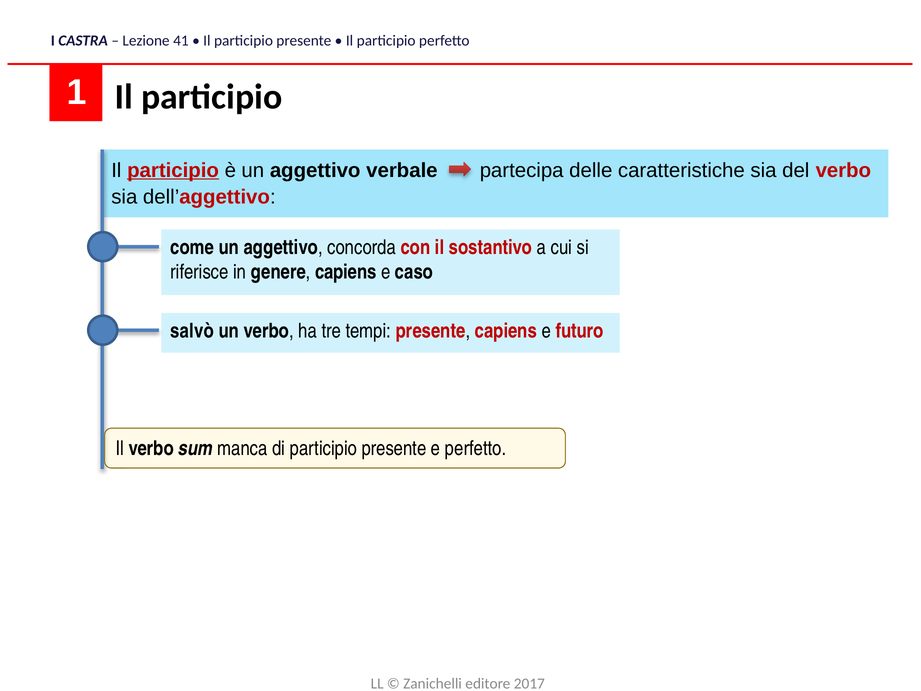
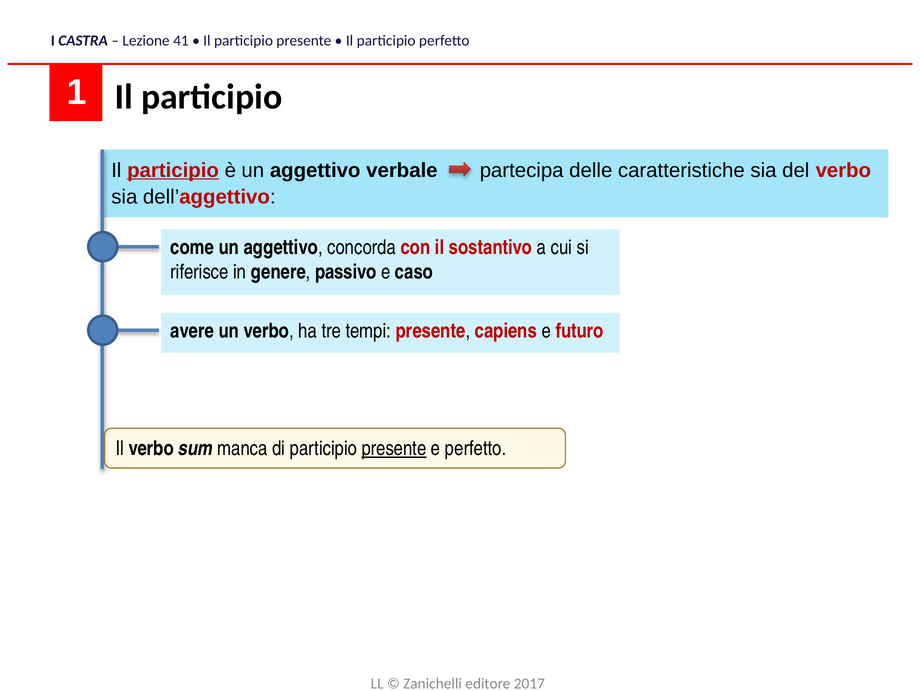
genere capiens: capiens -> passivo (346, 272)
salvò: salvò -> avere (192, 331)
presente underline: none -> present (394, 448)
